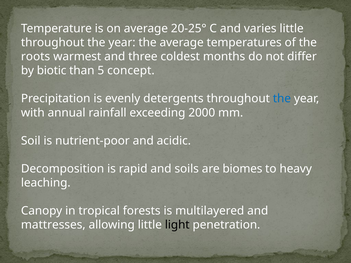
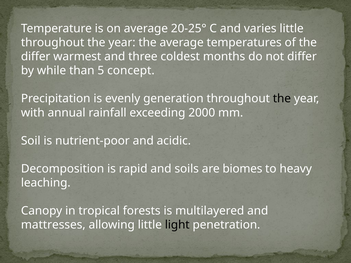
roots: roots -> differ (36, 57)
biotic: biotic -> while (52, 71)
detergents: detergents -> generation (173, 99)
the colour: blue -> black (282, 99)
